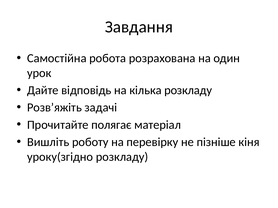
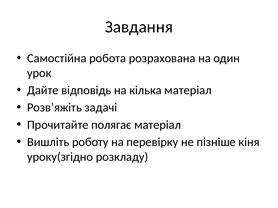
кілька розкладу: розкладу -> матеріал (188, 90)
